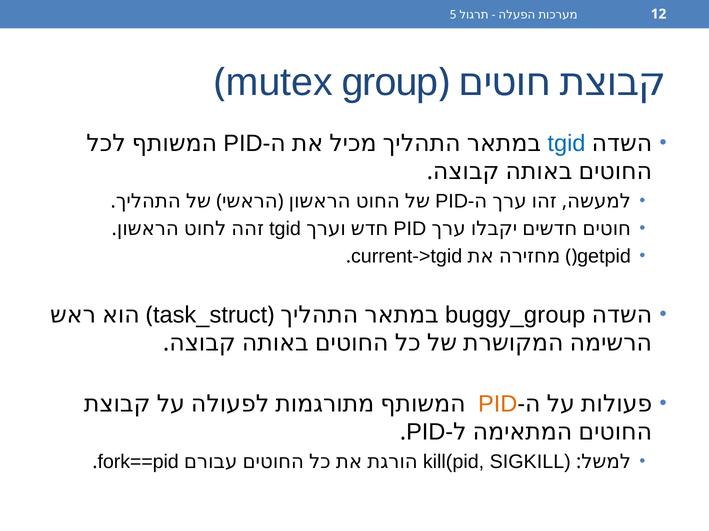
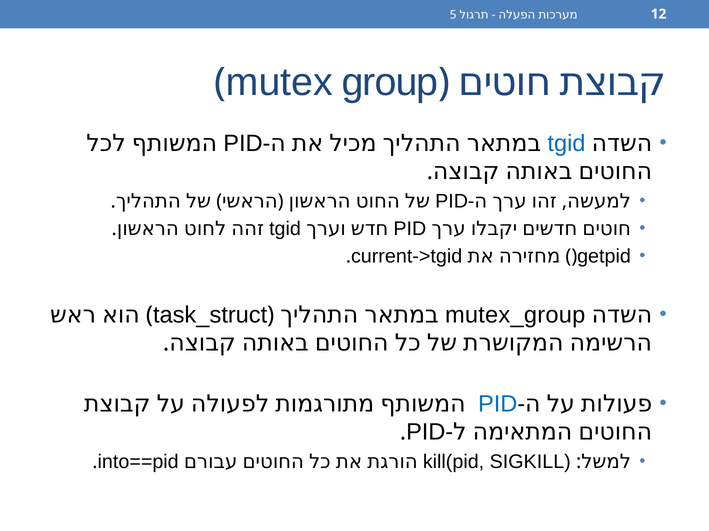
buggy_group: buggy_group -> mutex_group (515, 315)
PID colour: orange -> blue (498, 404)
fork==pid: fork==pid -> into==pid (138, 462)
